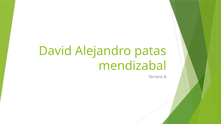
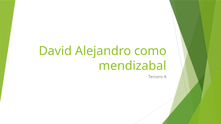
patas: patas -> como (150, 51)
